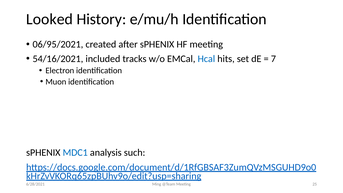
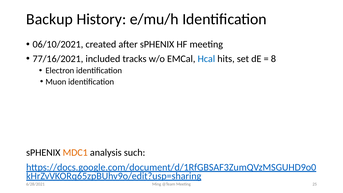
Looked: Looked -> Backup (50, 19)
06/95/2021: 06/95/2021 -> 06/10/2021 (58, 44)
54/16/2021: 54/16/2021 -> 77/16/2021 (58, 59)
7: 7 -> 8 (273, 59)
MDC1 colour: blue -> orange (75, 153)
